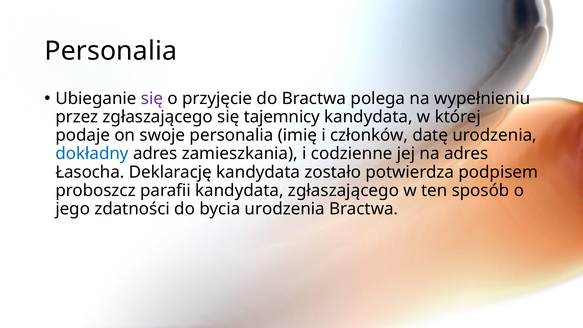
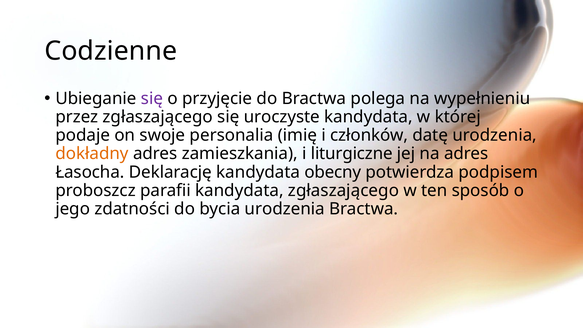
Personalia: Personalia -> Codzienne (111, 51)
tajemnicy: tajemnicy -> uroczyste (282, 117)
dokładny colour: blue -> orange (92, 154)
codzienne: codzienne -> liturgiczne (352, 154)
zostało: zostało -> obecny (333, 172)
